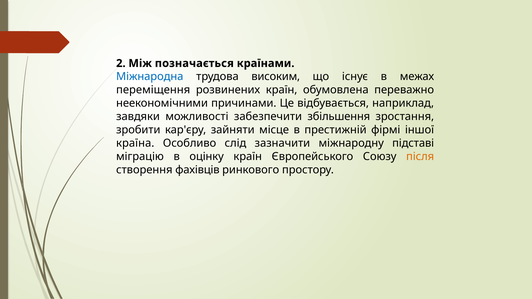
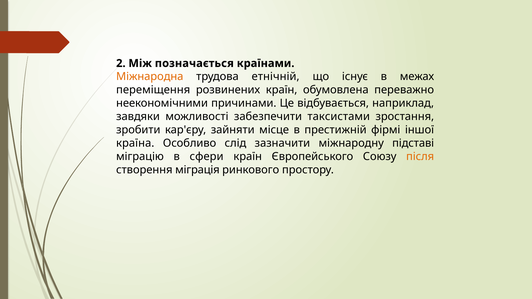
Міжнародна colour: blue -> orange (150, 77)
високим: високим -> етнічній (276, 77)
збільшення: збільшення -> таксистами (339, 117)
оцінку: оцінку -> сфери (207, 157)
фахівців: фахівців -> міграція (197, 170)
